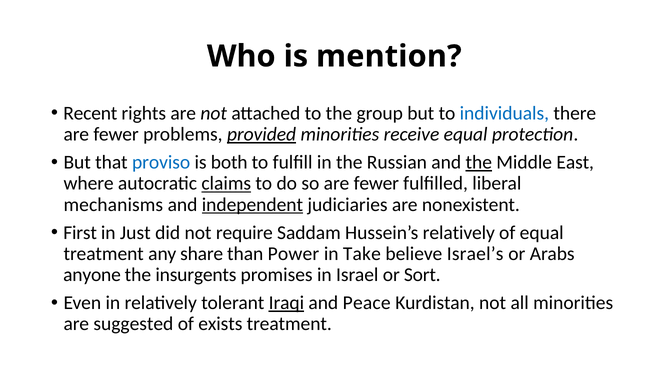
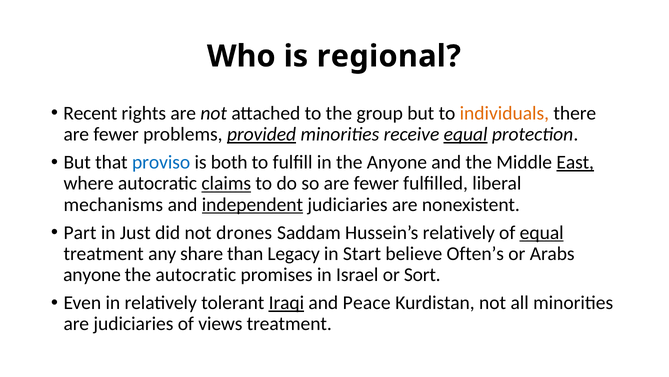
mention: mention -> regional (389, 56)
individuals colour: blue -> orange (504, 113)
equal underline: none -> present (466, 134)
the Russian: Russian -> Anyone (397, 162)
the underline: present -> none (479, 162)
East underline: none -> present (575, 162)
First: First -> Part (80, 232)
require: require -> drones (244, 232)
equal underline: none -> present (542, 232)
Power: Power -> Legacy (294, 253)
Take: Take -> Start (362, 253)
Israel’s: Israel’s -> Often’s (475, 253)
the insurgents: insurgents -> autocratic (196, 274)
are suggested: suggested -> judiciaries (133, 323)
exists: exists -> views (220, 323)
